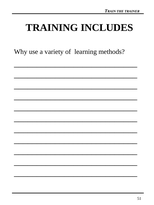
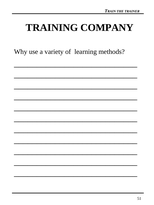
INCLUDES: INCLUDES -> COMPANY (107, 28)
